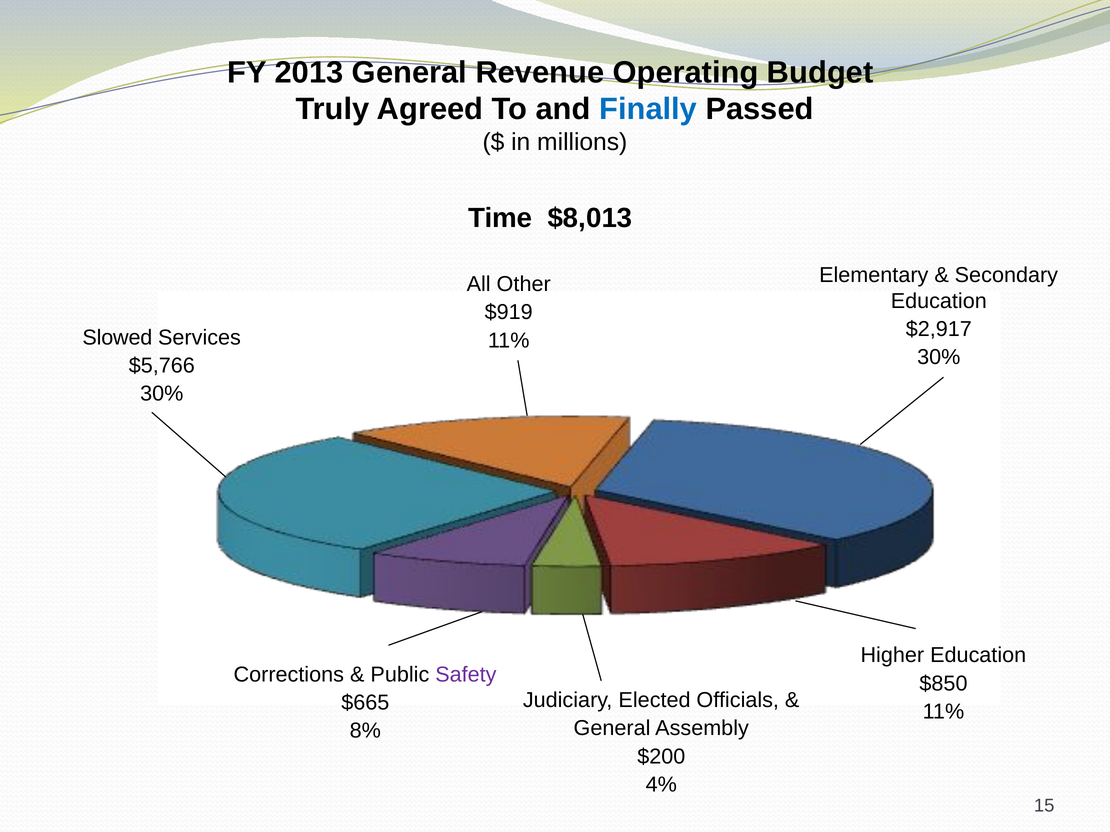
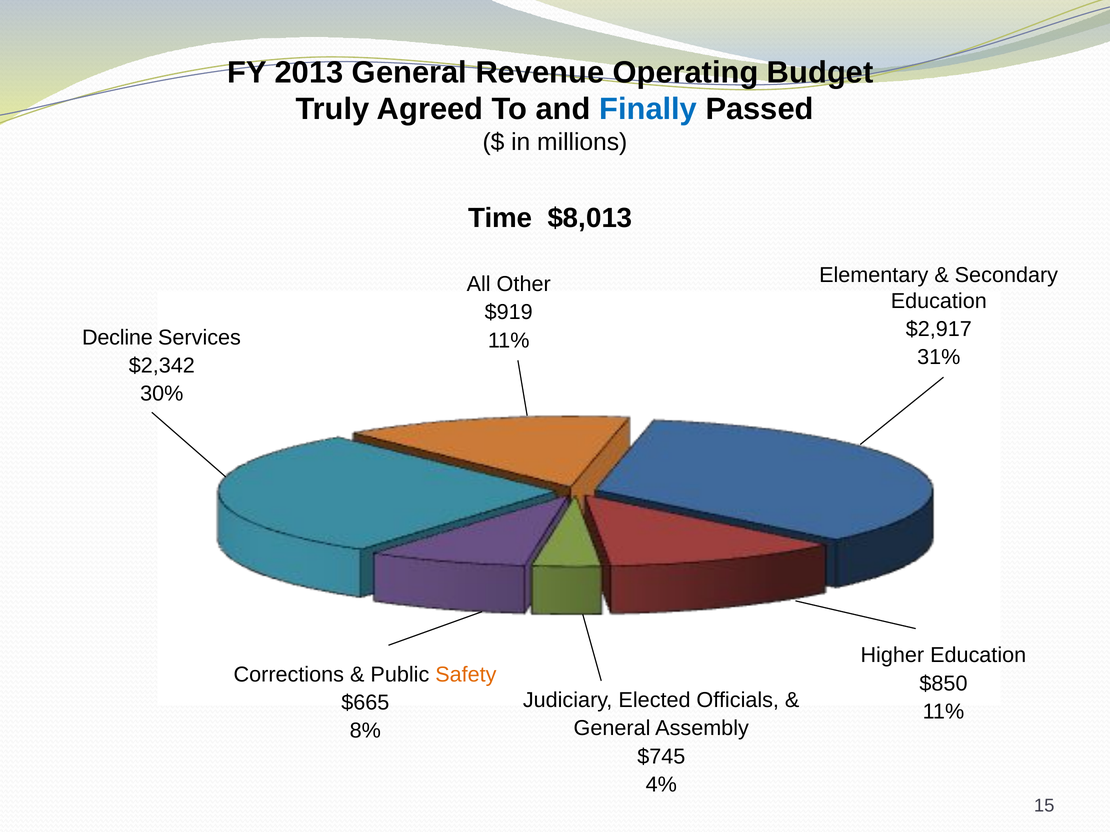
Slowed: Slowed -> Decline (117, 338)
30%: 30% -> 31% (939, 357)
$5,766: $5,766 -> $2,342 (162, 366)
Safety colour: purple -> orange (466, 675)
$200: $200 -> $745 (661, 757)
